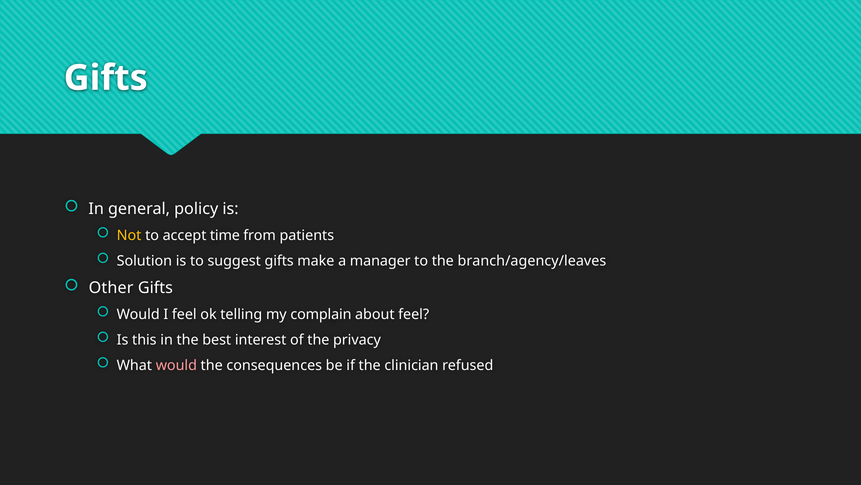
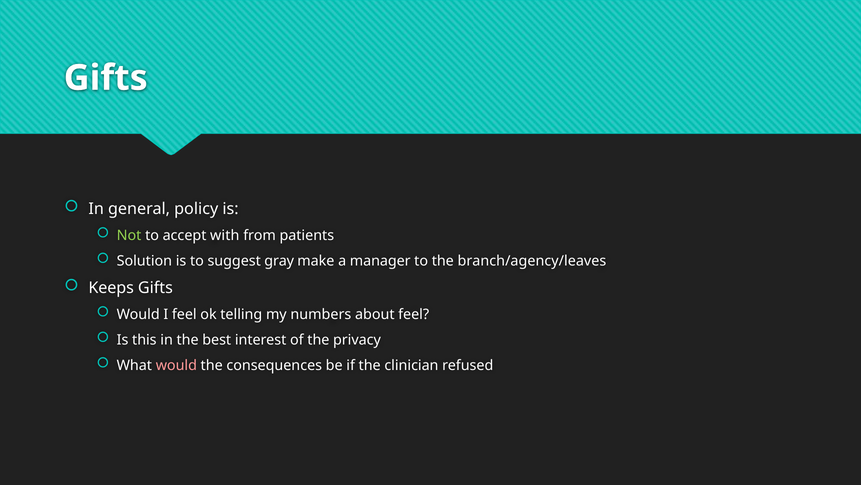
Not colour: yellow -> light green (129, 235)
time: time -> with (225, 235)
suggest gifts: gifts -> gray (279, 261)
Other: Other -> Keeps (111, 288)
complain: complain -> numbers (321, 314)
